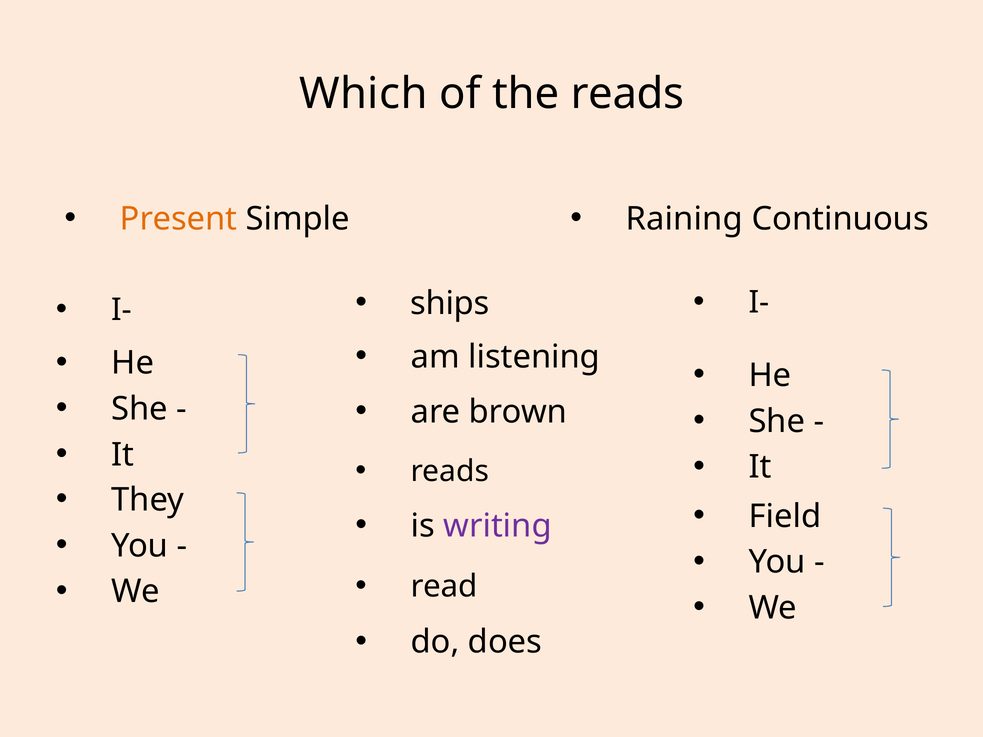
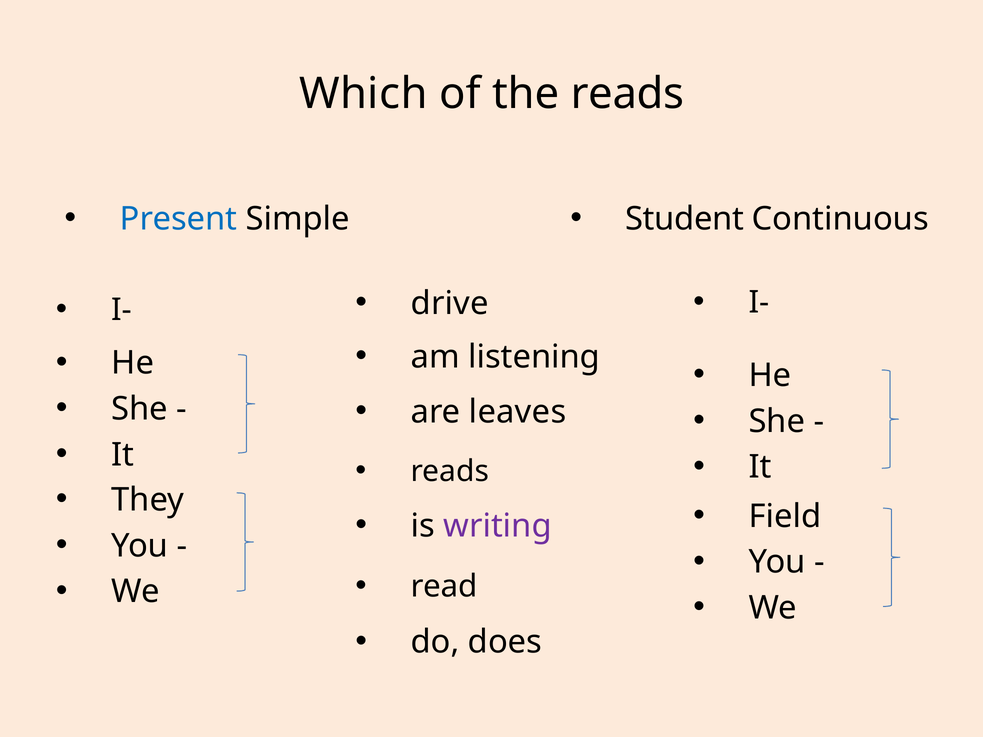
Present colour: orange -> blue (179, 219)
Raining: Raining -> Student (685, 219)
ships: ships -> drive (450, 303)
brown: brown -> leaves (518, 412)
